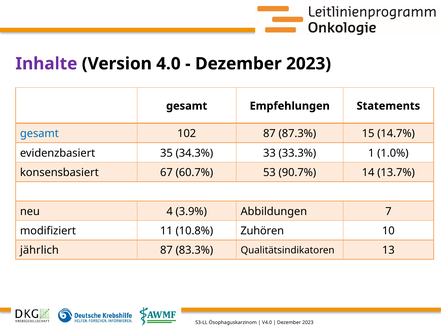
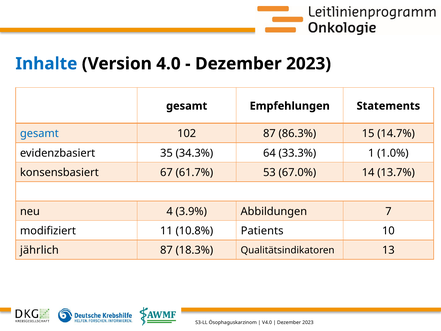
Inhalte colour: purple -> blue (46, 64)
87.3%: 87.3% -> 86.3% (297, 133)
33: 33 -> 64 (269, 153)
60.7%: 60.7% -> 61.7% (194, 172)
90.7%: 90.7% -> 67.0% (297, 172)
Zuhören: Zuhören -> Patients (262, 231)
83.3%: 83.3% -> 18.3% (194, 250)
